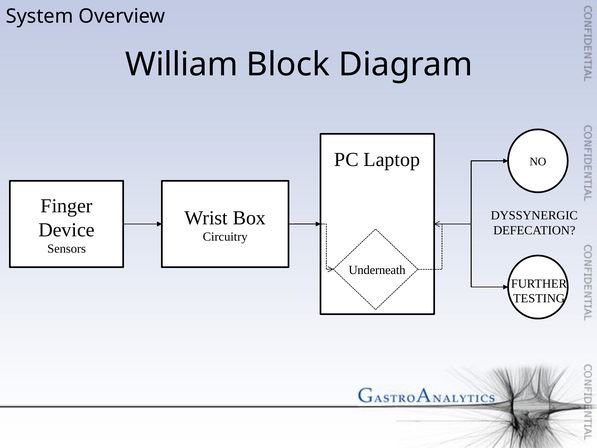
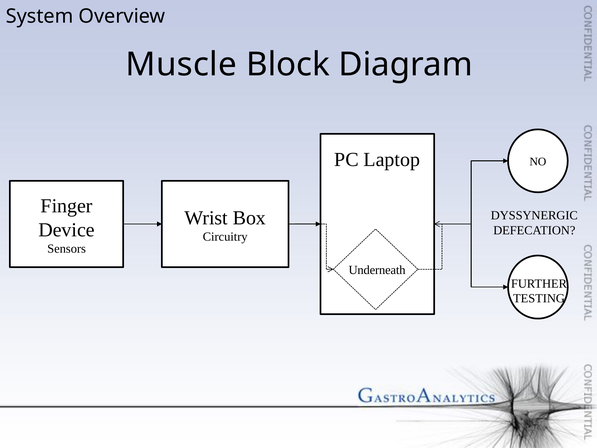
William: William -> Muscle (181, 64)
